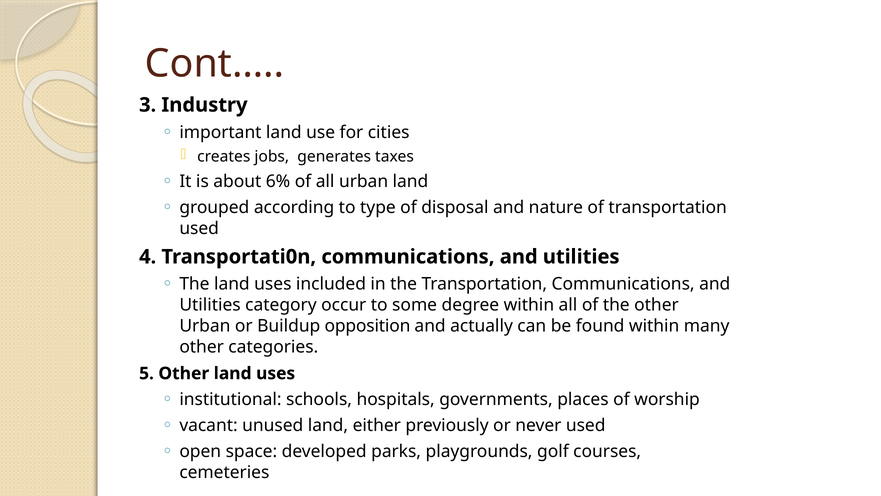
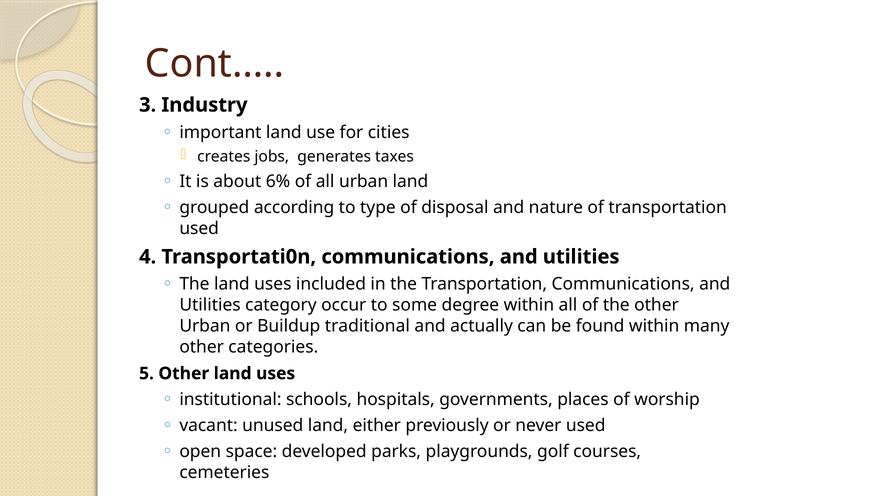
opposition: opposition -> traditional (367, 326)
